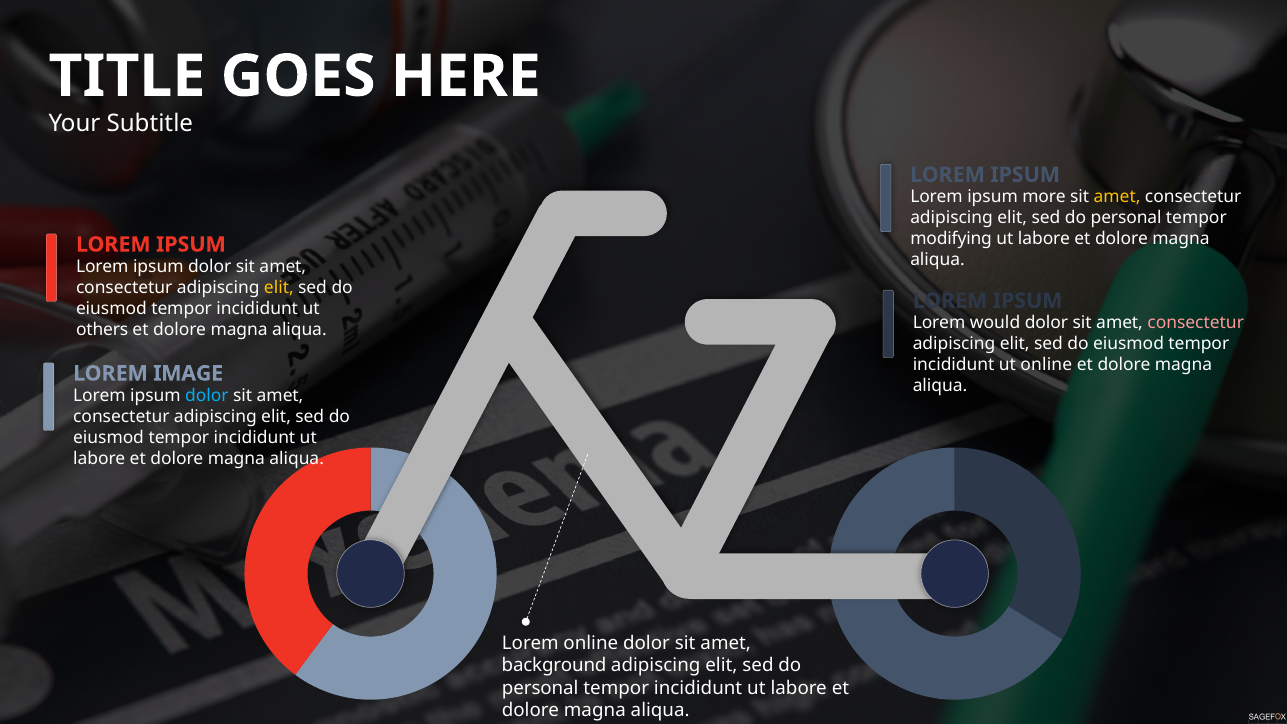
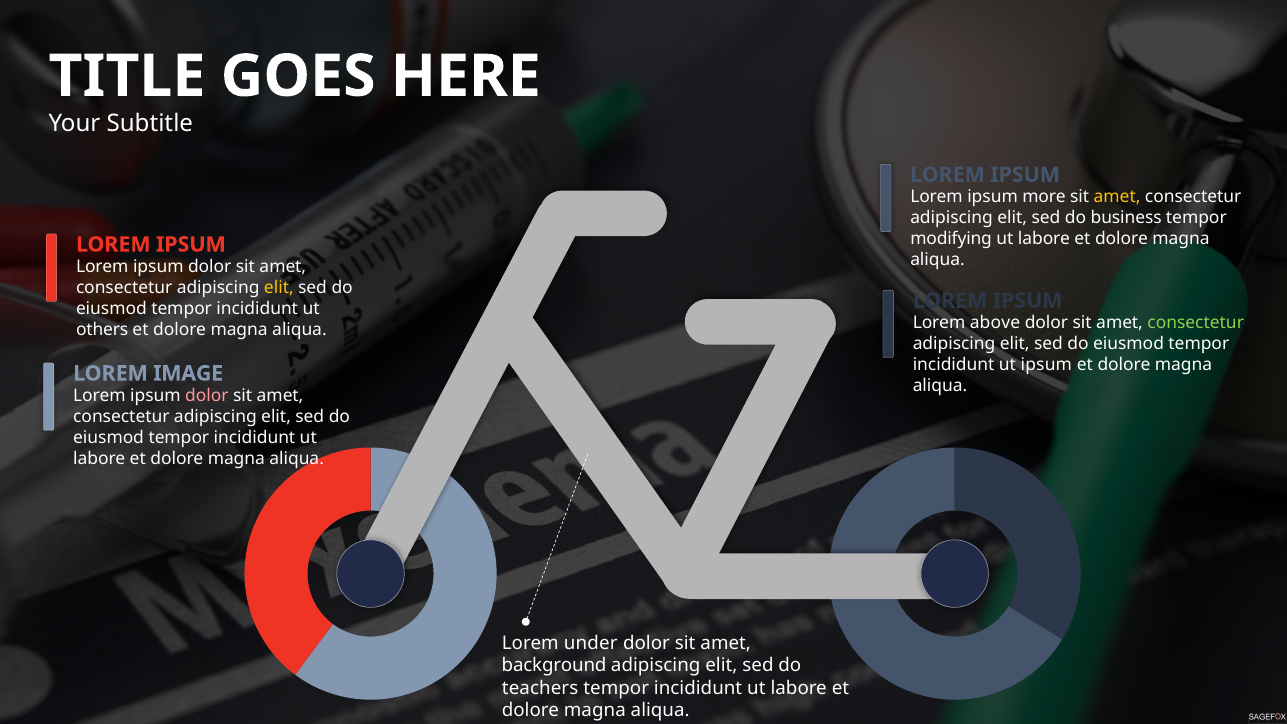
personal: personal -> business (1126, 218)
would: would -> above (995, 323)
consectetur colour: pink -> light green (1196, 323)
ut online: online -> ipsum (1046, 365)
dolor colour: light blue -> pink (207, 396)
Lorem online: online -> under (591, 643)
personal: personal -> teachers (540, 688)
